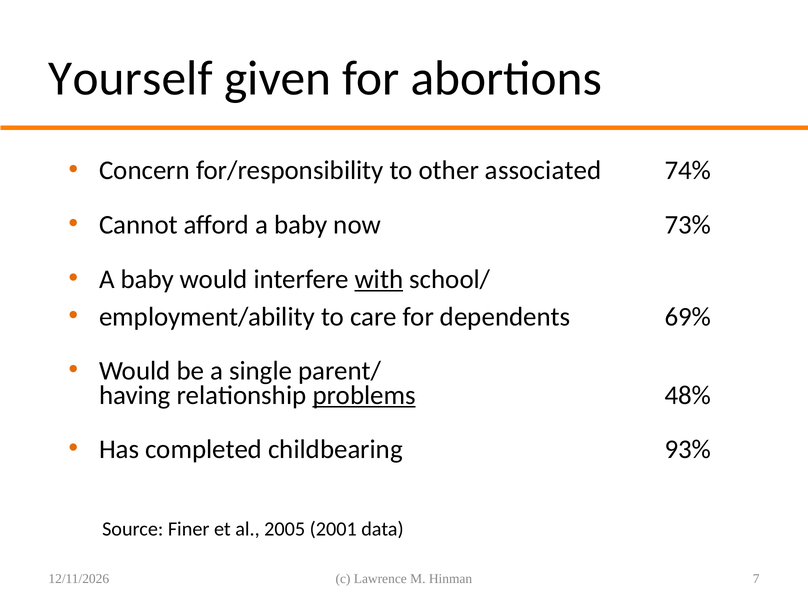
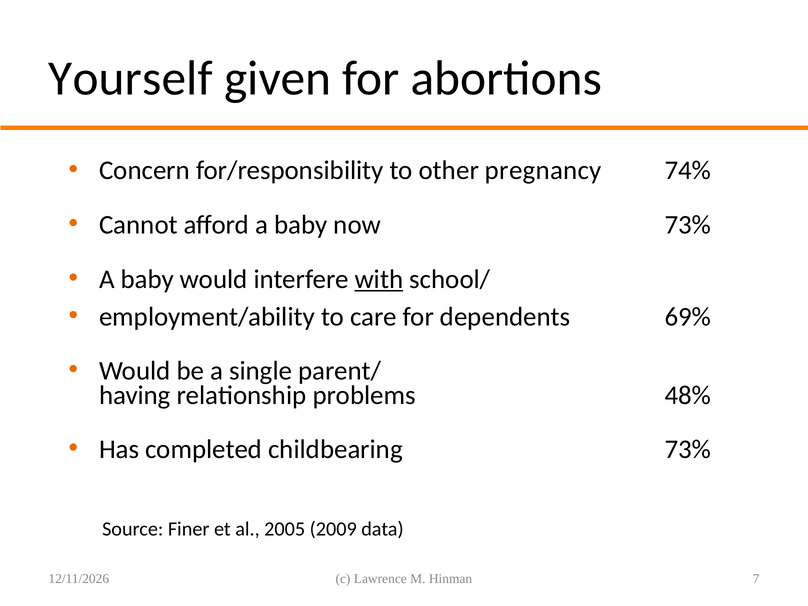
associated: associated -> pregnancy (543, 170)
problems underline: present -> none (364, 395)
childbearing 93%: 93% -> 73% (688, 449)
2001: 2001 -> 2009 (333, 529)
